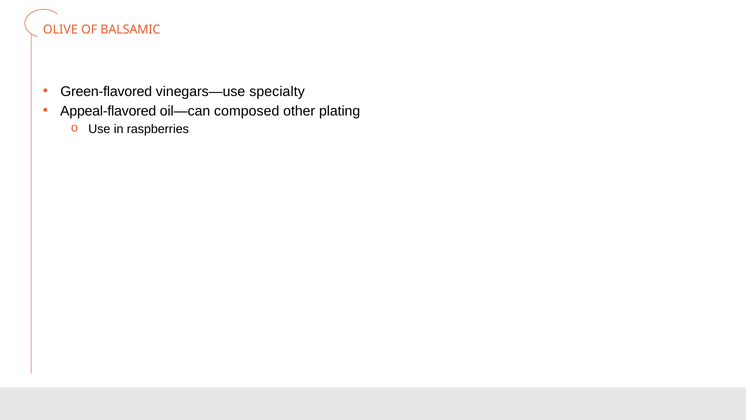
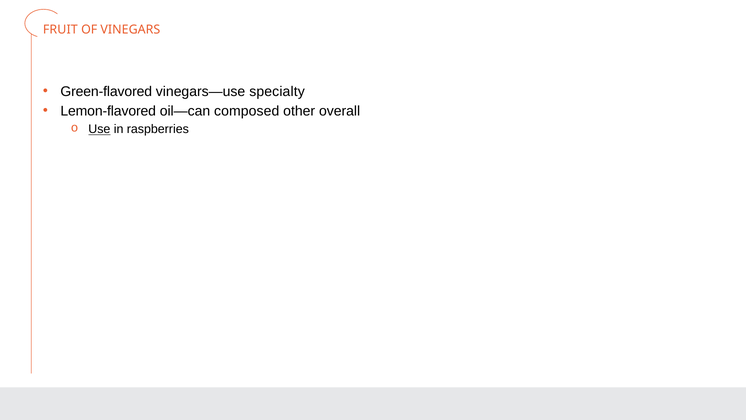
OLIVE: OLIVE -> FRUIT (60, 30)
BALSAMIC: BALSAMIC -> VINEGARS (130, 30)
Appeal-flavored: Appeal-flavored -> Lemon-flavored (108, 111)
plating: plating -> overall (340, 111)
Use underline: none -> present (99, 129)
